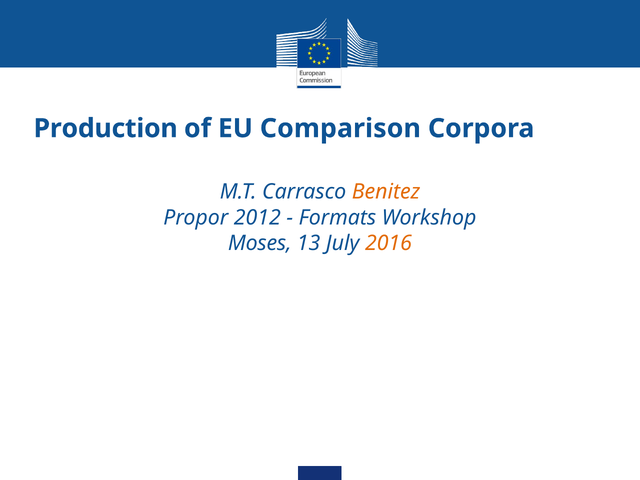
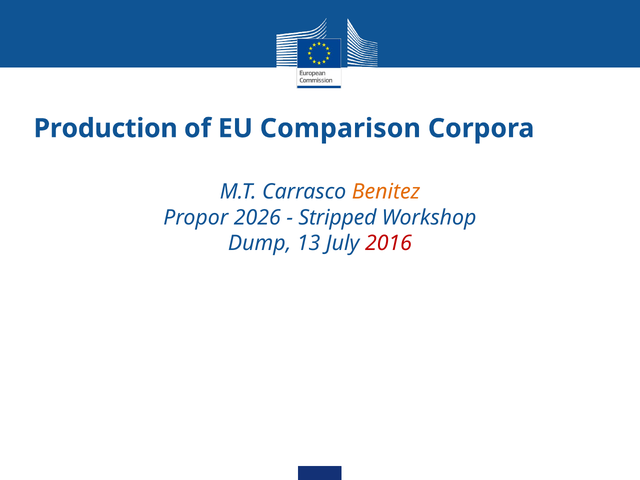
2012: 2012 -> 2026 (257, 217)
Formats: Formats -> Stripped (337, 217)
Moses: Moses -> Dump (260, 243)
2016 colour: orange -> red (389, 243)
